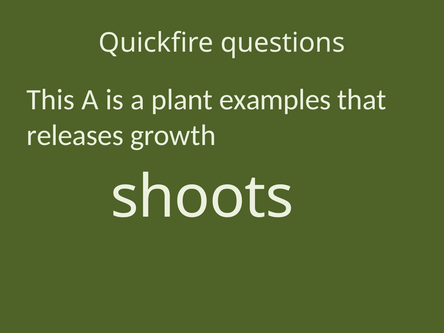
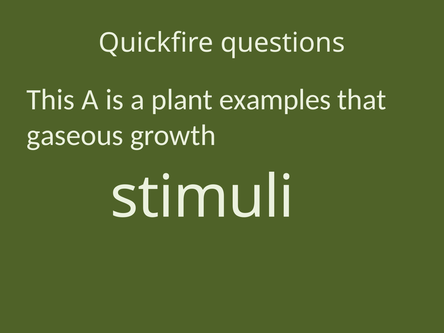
releases: releases -> gaseous (75, 135)
shoots: shoots -> stimuli (202, 197)
